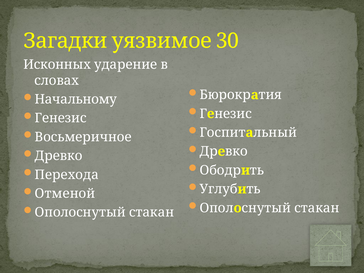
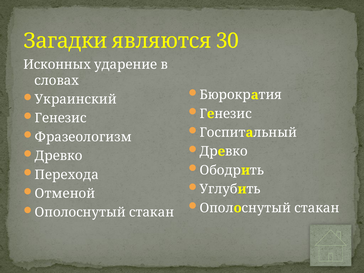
уязвимое: уязвимое -> являются (162, 41)
Начальному: Начальному -> Украинский (76, 99)
Восьмеричное: Восьмеричное -> Фразеологизм (83, 137)
